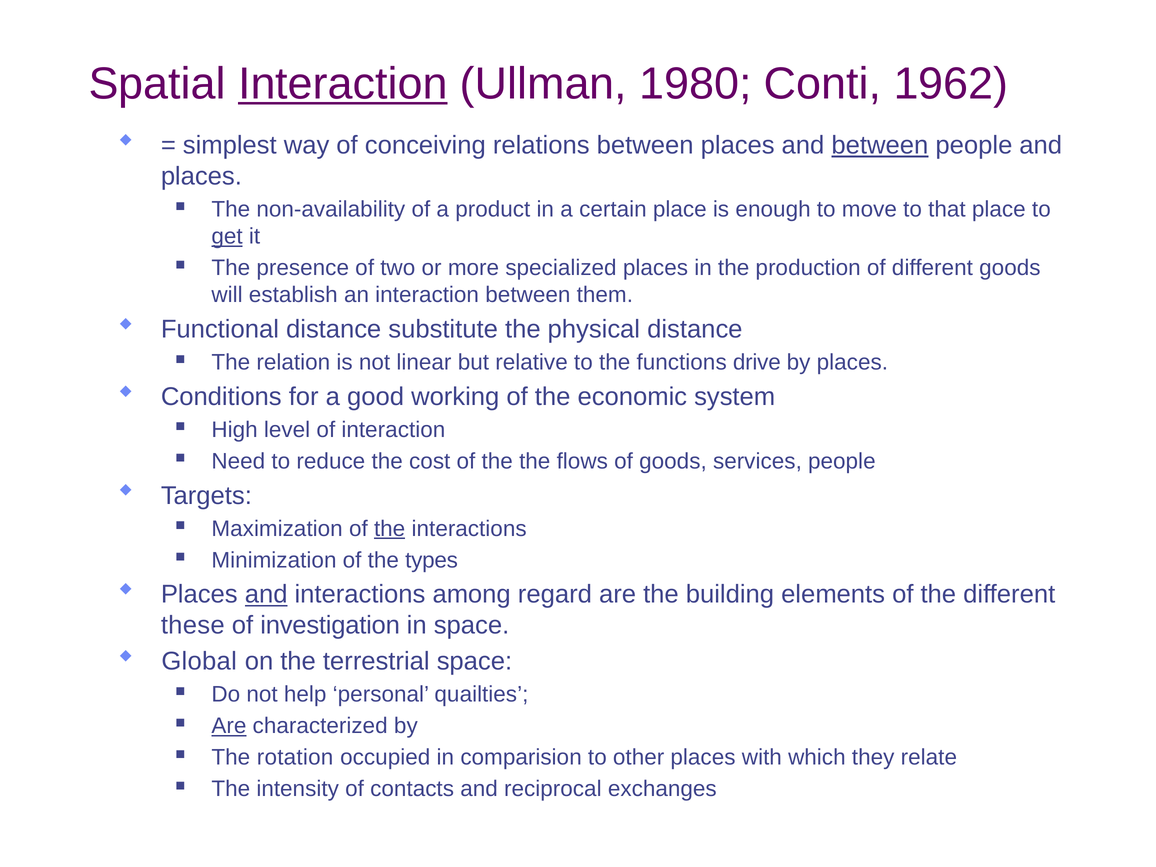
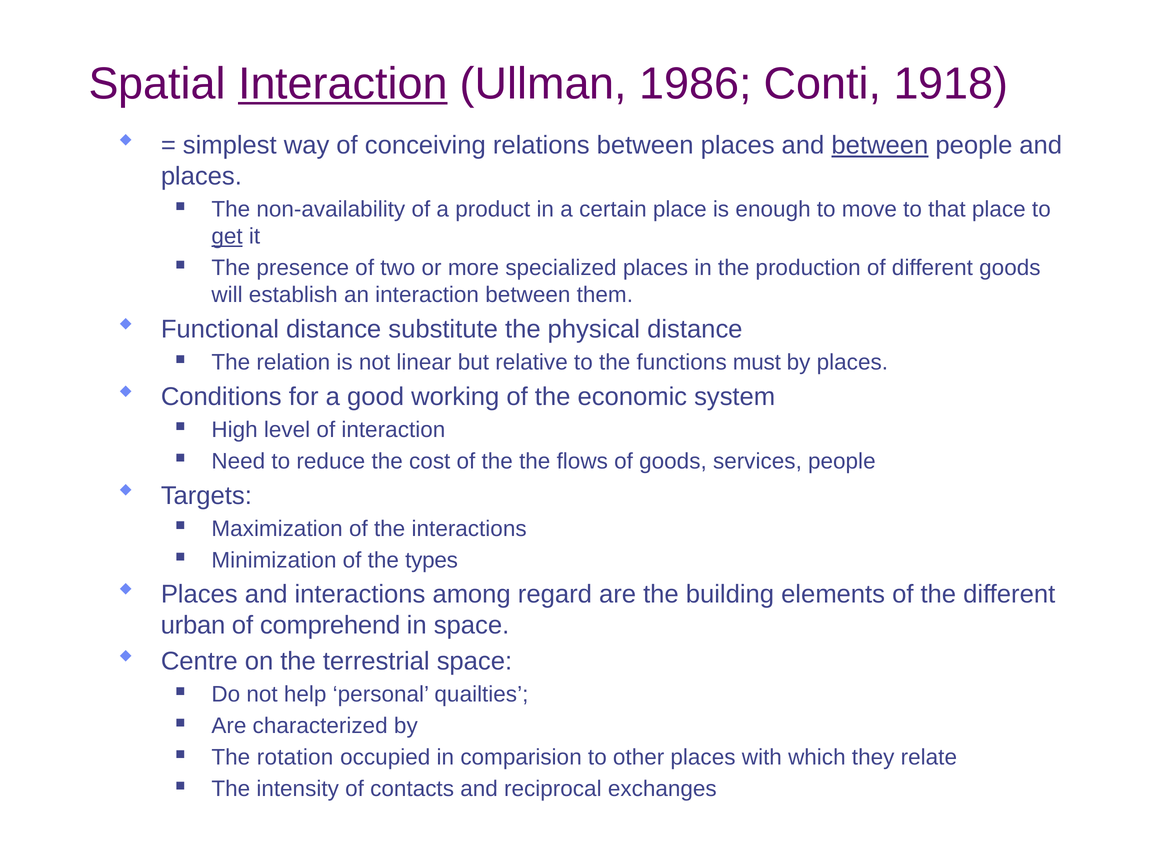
1980: 1980 -> 1986 (695, 84)
1962: 1962 -> 1918 (951, 84)
drive: drive -> must (757, 362)
the underline: present -> none (390, 529)
and underline: present -> none (266, 595)
these: these -> urban (193, 625)
investigation: investigation -> comprehend (330, 625)
Global: Global -> Centre (199, 661)
Are underline: present -> none (229, 726)
